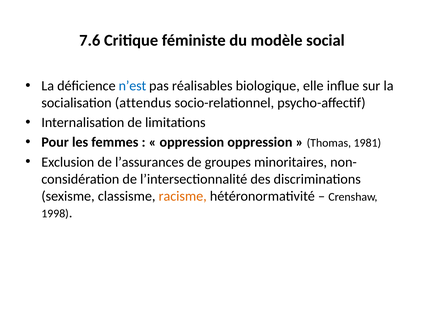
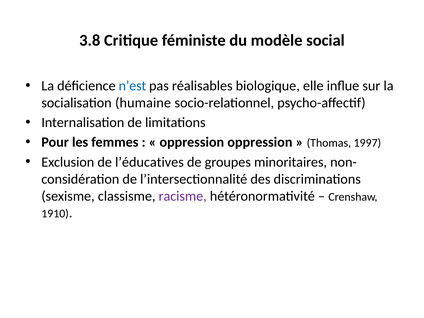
7.6: 7.6 -> 3.8 (90, 40)
attendus: attendus -> humaine (143, 103)
1981: 1981 -> 1997 (367, 143)
l’assurances: l’assurances -> l’éducatives (149, 162)
racisme colour: orange -> purple (183, 196)
1998: 1998 -> 1910 (55, 214)
